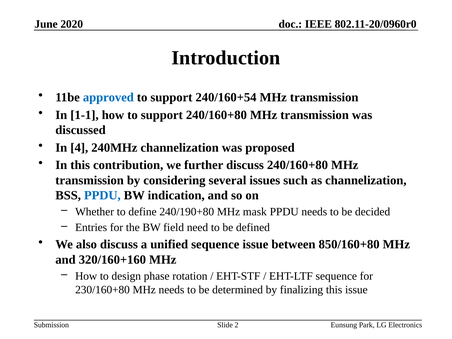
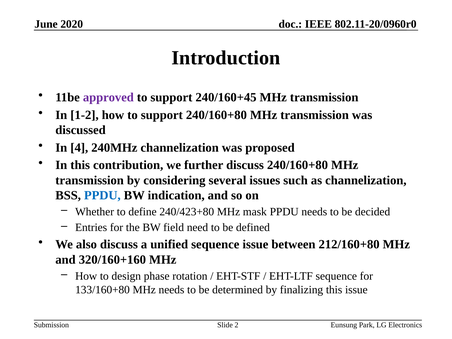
approved colour: blue -> purple (108, 97)
240/160+54: 240/160+54 -> 240/160+45 (226, 97)
1-1: 1-1 -> 1-2 (85, 115)
240/190+80: 240/190+80 -> 240/423+80 (187, 212)
850/160+80: 850/160+80 -> 212/160+80 (349, 245)
230/160+80: 230/160+80 -> 133/160+80 (103, 290)
